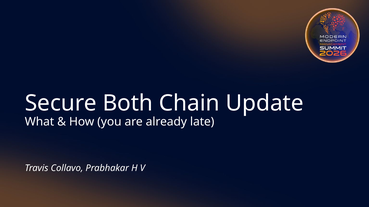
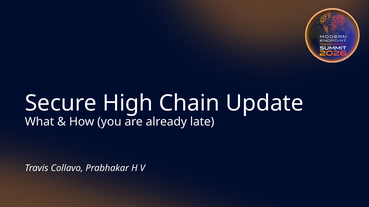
Both: Both -> High (128, 103)
